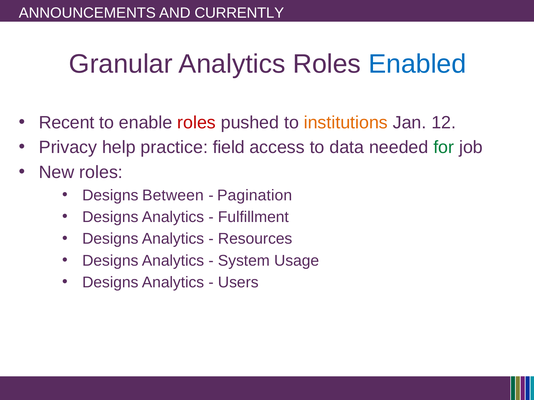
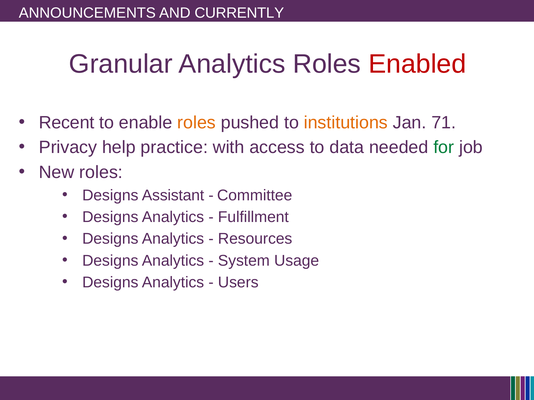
Enabled colour: blue -> red (417, 64)
roles colour: red -> orange (197, 123)
12: 12 -> 71 (444, 123)
field: field -> with (229, 148)
Between: Between -> Assistant (173, 195)
Pagination: Pagination -> Committee (255, 195)
